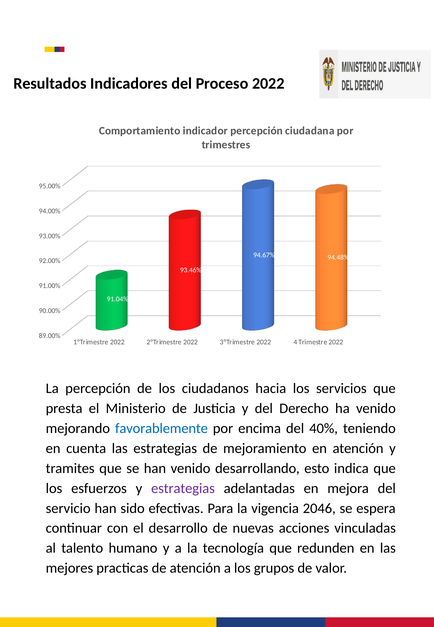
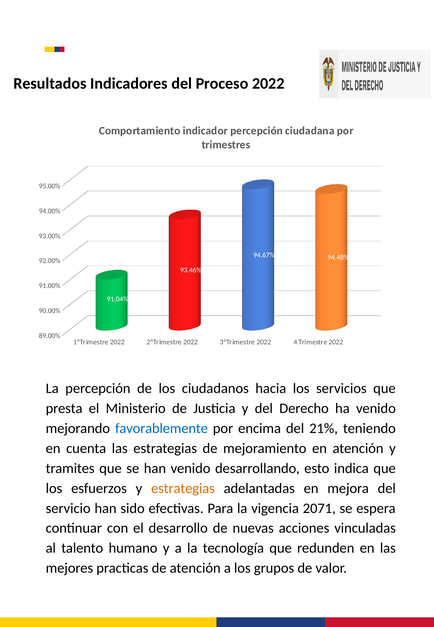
40%: 40% -> 21% (324, 428)
estrategias colour: purple -> orange (183, 488)
2046: 2046 -> 2071 (319, 508)
